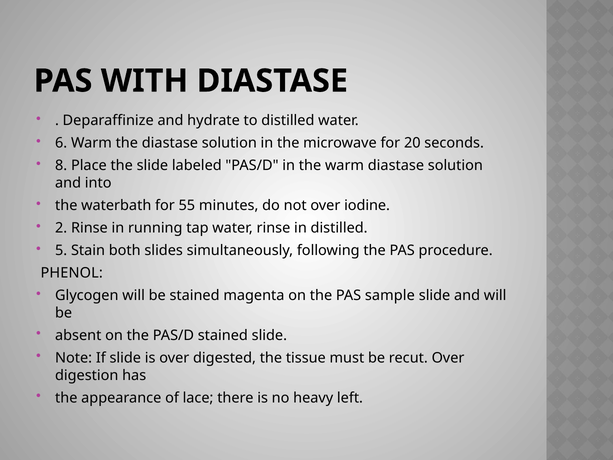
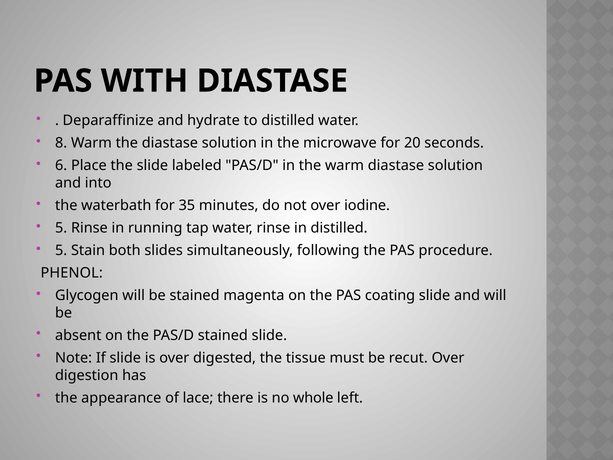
6: 6 -> 8 (61, 143)
8: 8 -> 6 (61, 166)
55: 55 -> 35 (187, 205)
2: 2 -> 5 (61, 228)
sample: sample -> coating (390, 295)
heavy: heavy -> whole (313, 398)
